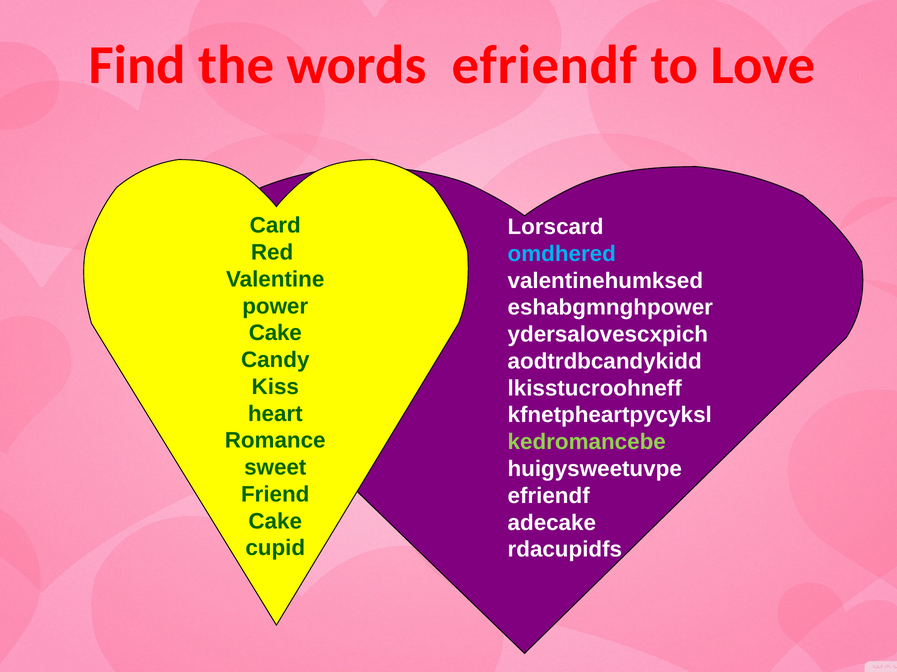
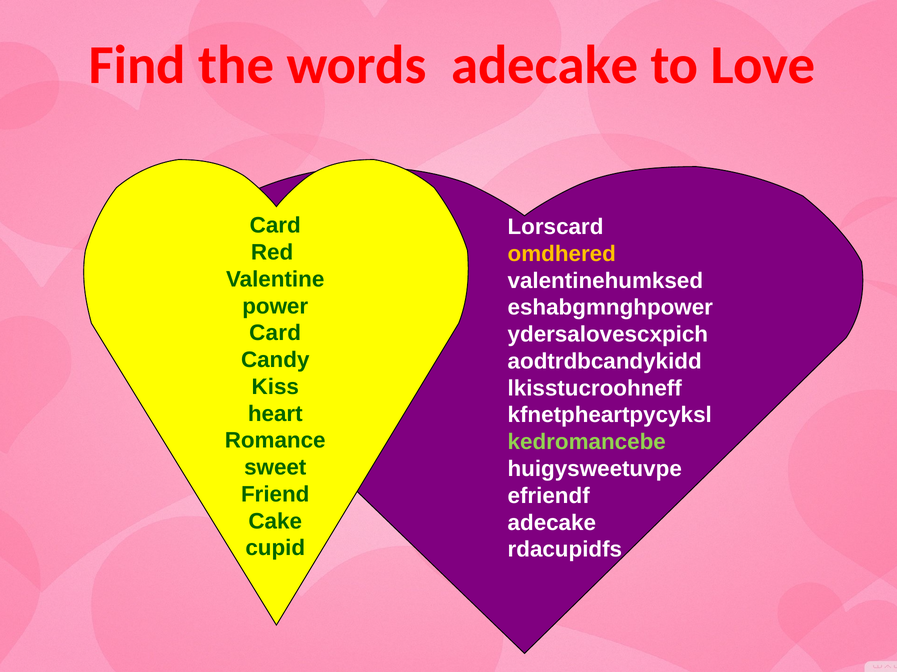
words efriendf: efriendf -> adecake (545, 65)
omdhered colour: light blue -> yellow (562, 254)
Cake: Cake -> Card (275, 333)
